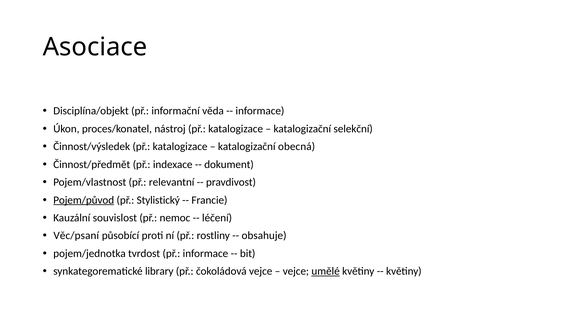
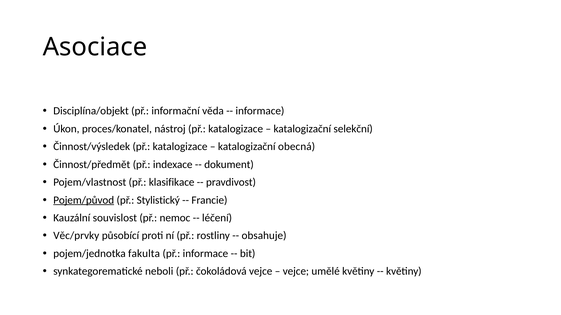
relevantní: relevantní -> klasifikace (172, 183)
Věc/psaní: Věc/psaní -> Věc/prvky (76, 236)
tvrdost: tvrdost -> fakulta (144, 254)
library: library -> neboli (159, 272)
umělé underline: present -> none (326, 272)
